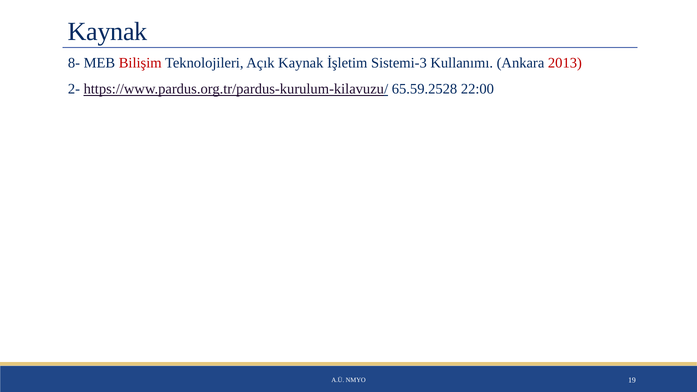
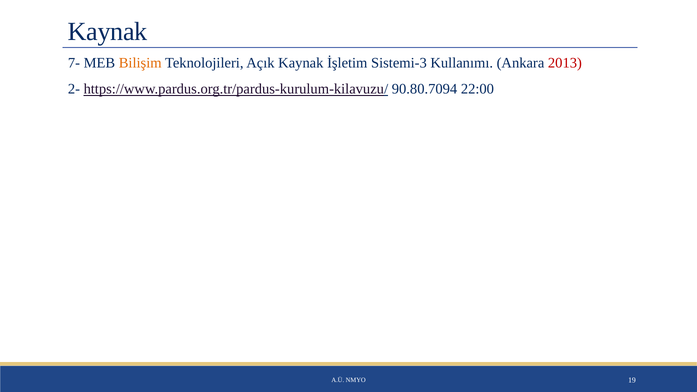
8-: 8- -> 7- (74, 63)
Bilişim colour: red -> orange (140, 63)
65.59.2528: 65.59.2528 -> 90.80.7094 (425, 89)
